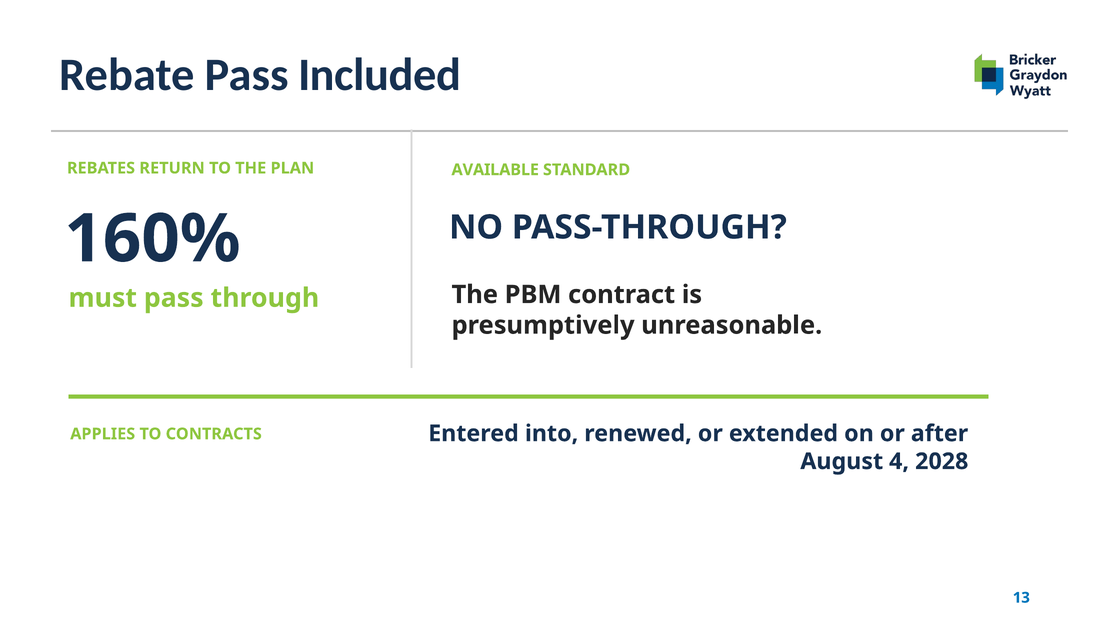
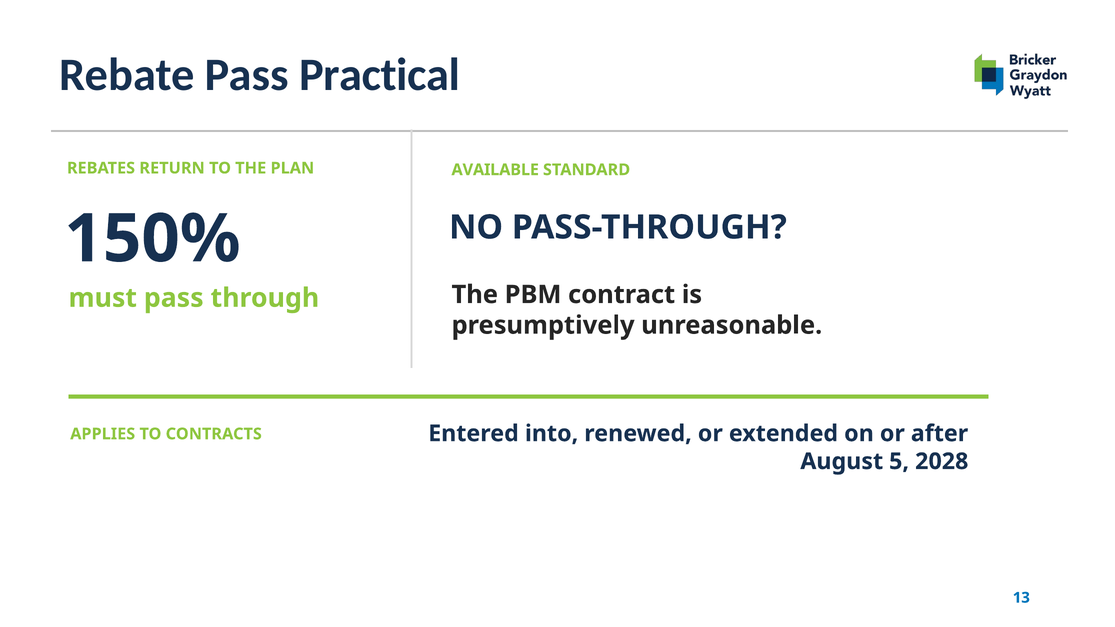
Included: Included -> Practical (380, 75)
160%: 160% -> 150% (152, 239)
4: 4 -> 5 (899, 462)
